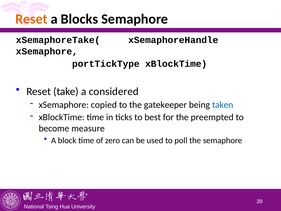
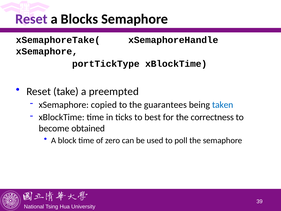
Reset colour: orange -> purple (31, 19)
considered: considered -> preempted (114, 91)
gatekeeper: gatekeeper -> guarantees (165, 105)
preempted: preempted -> correctness (212, 117)
measure: measure -> obtained (88, 128)
